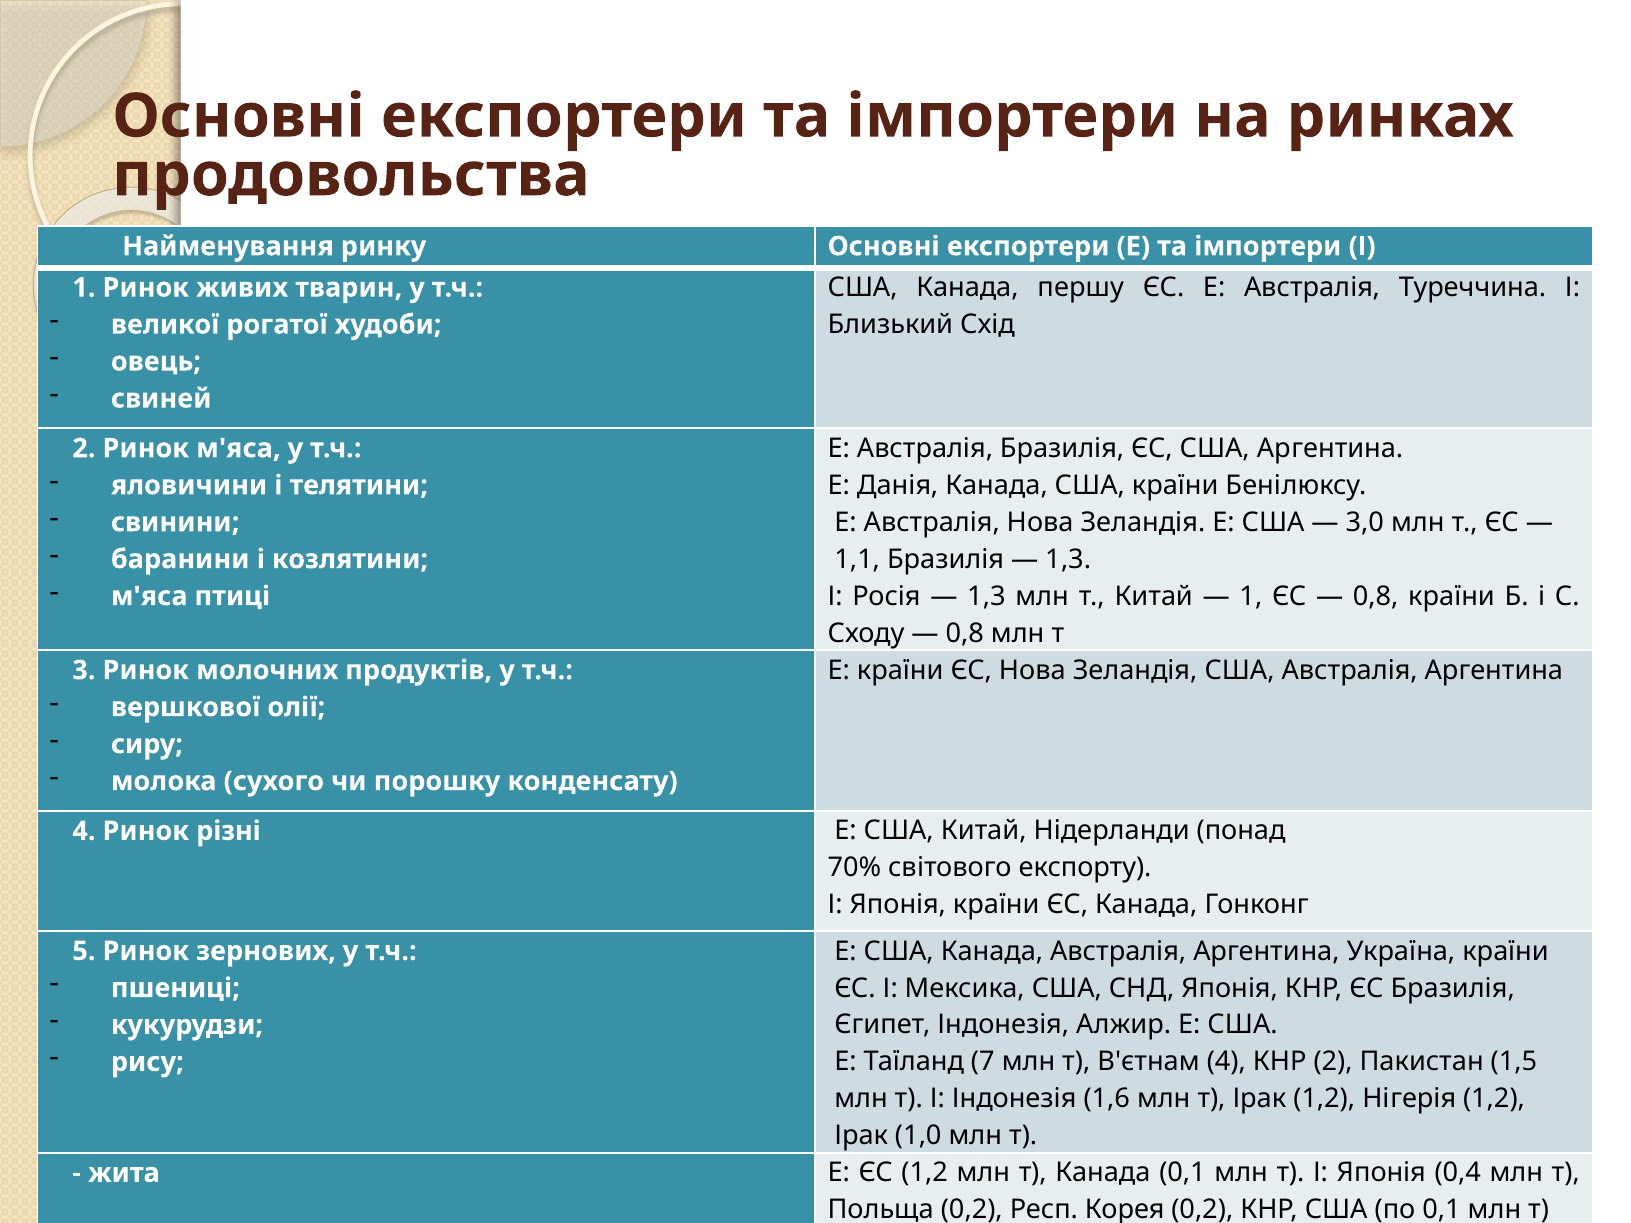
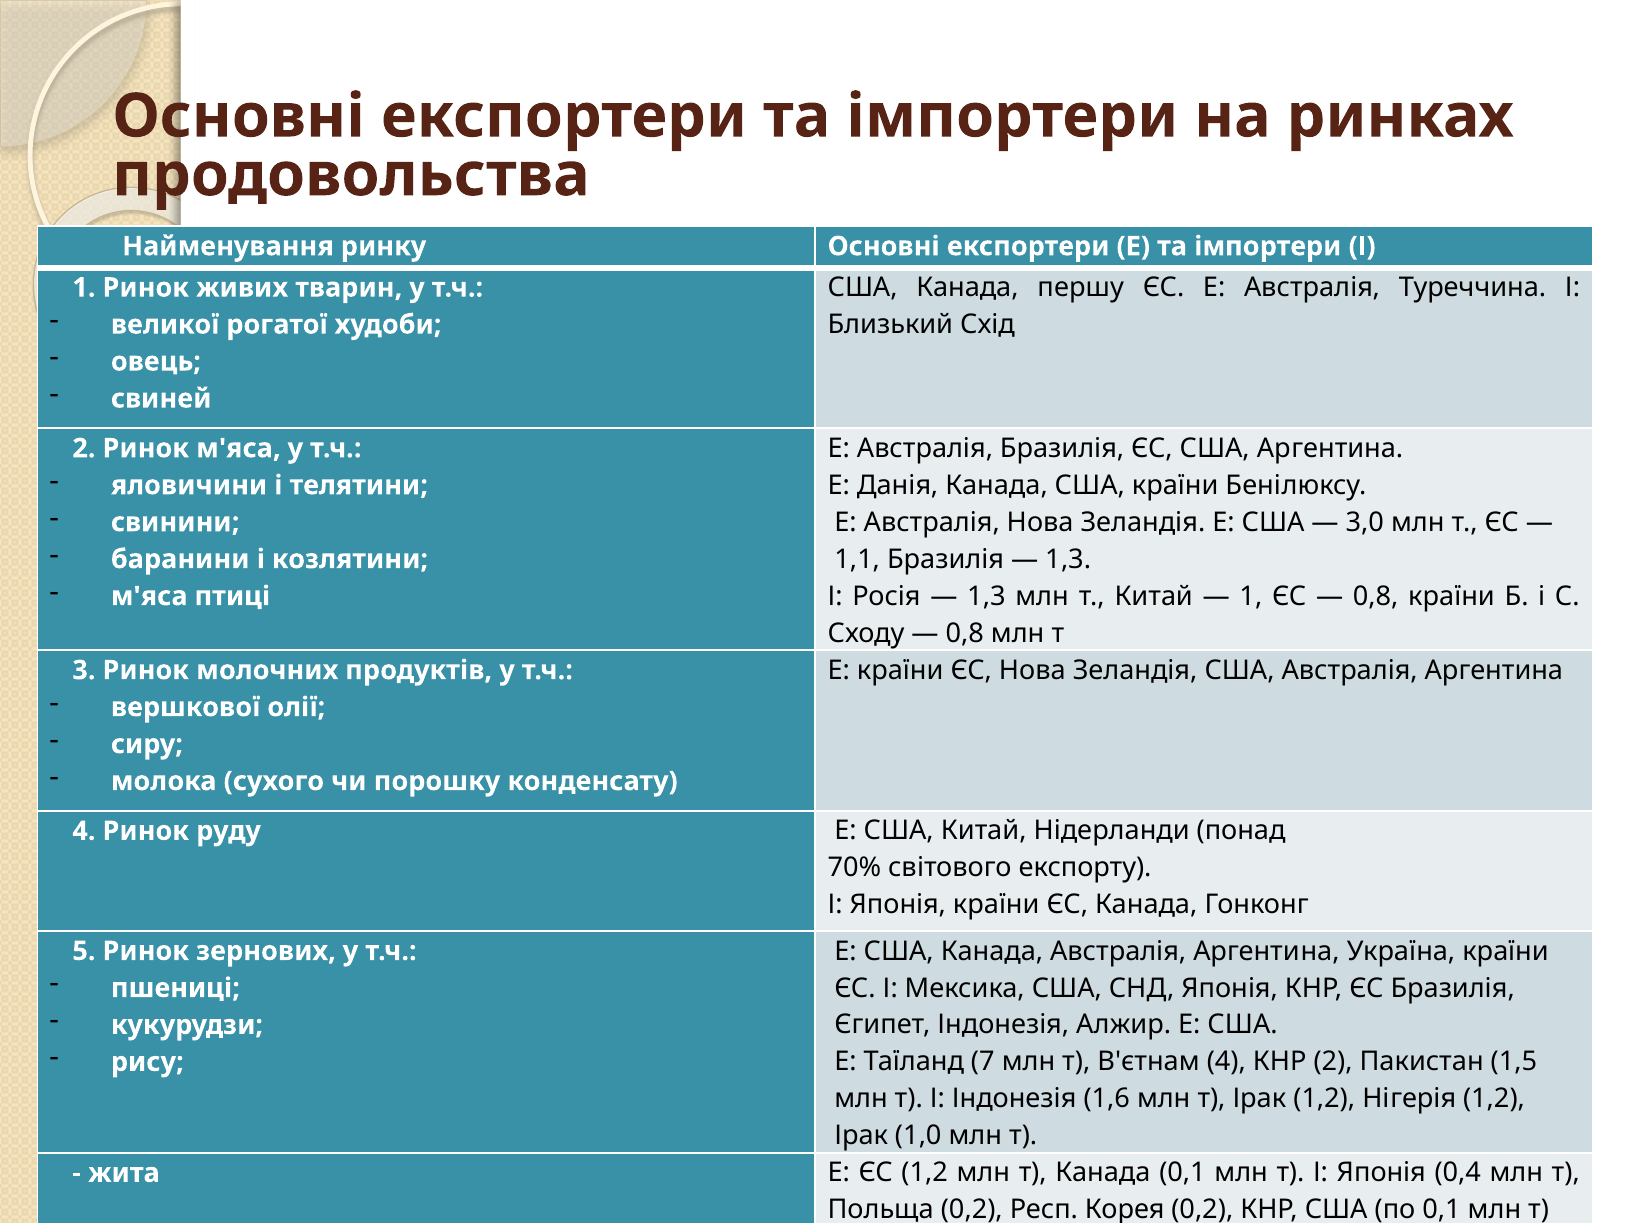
різні: різні -> руду (228, 831)
